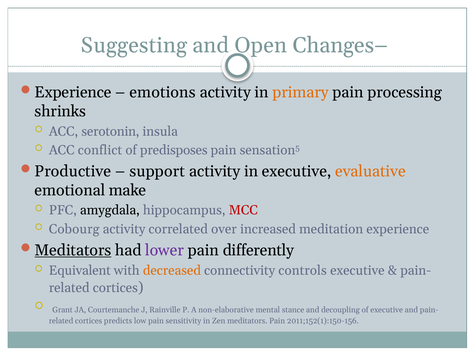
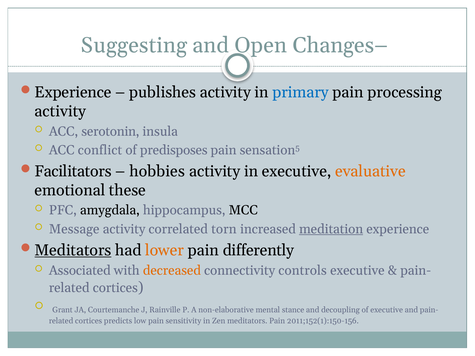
emotions: emotions -> publishes (163, 92)
primary colour: orange -> blue (301, 92)
shrinks: shrinks -> activity (60, 111)
Productive: Productive -> Facilitators (73, 171)
support: support -> hobbies (157, 171)
make: make -> these (127, 190)
MCC colour: red -> black (243, 210)
Cobourg: Cobourg -> Message (74, 229)
over: over -> torn (224, 229)
meditation underline: none -> present (331, 229)
lower colour: purple -> orange (165, 250)
Equivalent: Equivalent -> Associated (80, 271)
